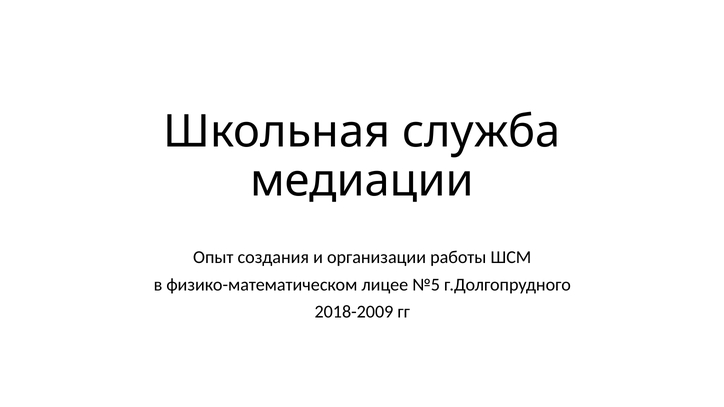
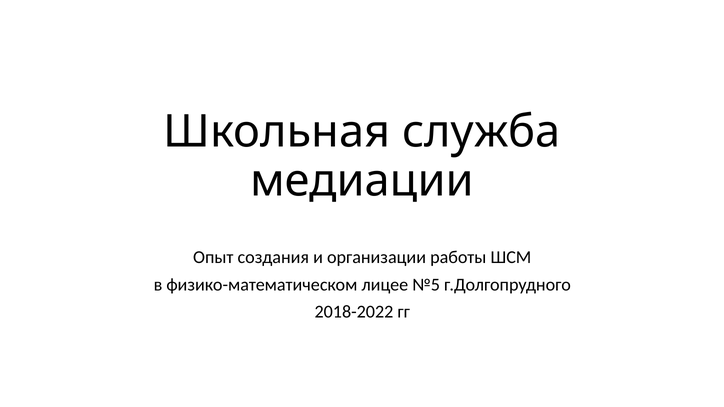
2018-2009: 2018-2009 -> 2018-2022 (354, 312)
